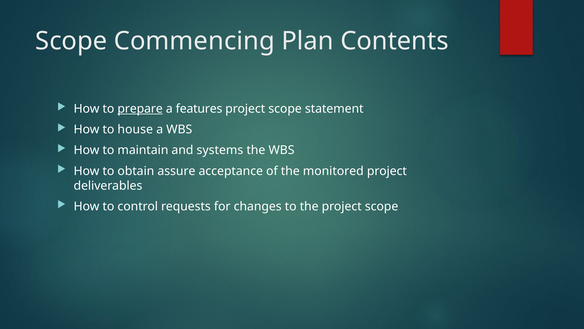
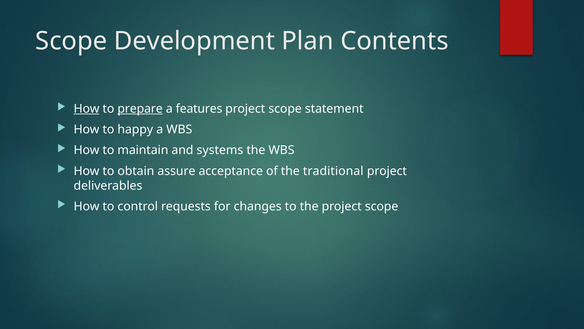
Commencing: Commencing -> Development (194, 41)
How underline: none -> present (87, 109)
house: house -> happy (135, 129)
monitored: monitored -> traditional (333, 171)
